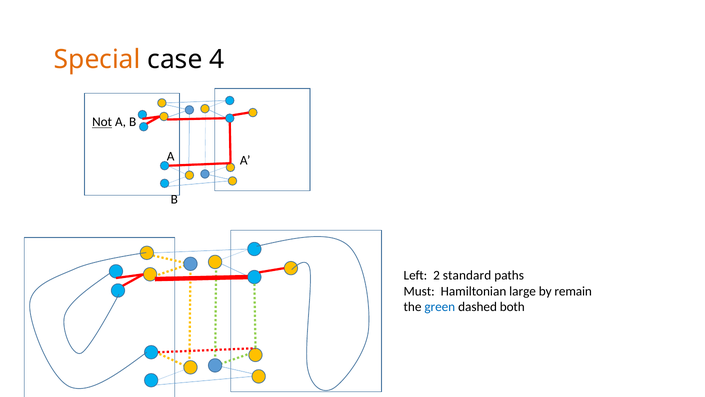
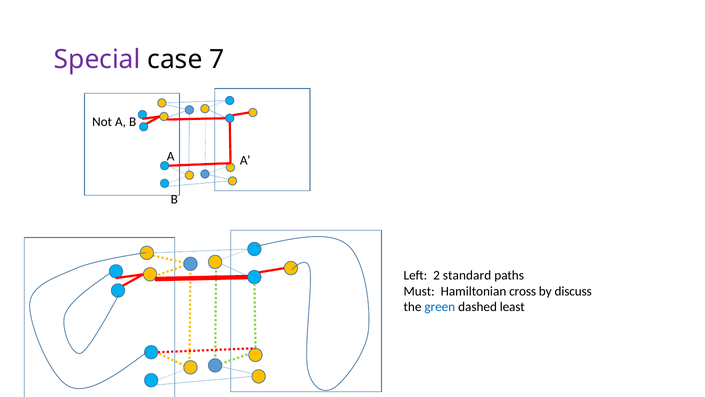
Special colour: orange -> purple (97, 59)
4: 4 -> 7 (217, 59)
Not underline: present -> none (102, 122)
large: large -> cross (523, 291)
remain: remain -> discuss (573, 291)
both: both -> least (512, 307)
